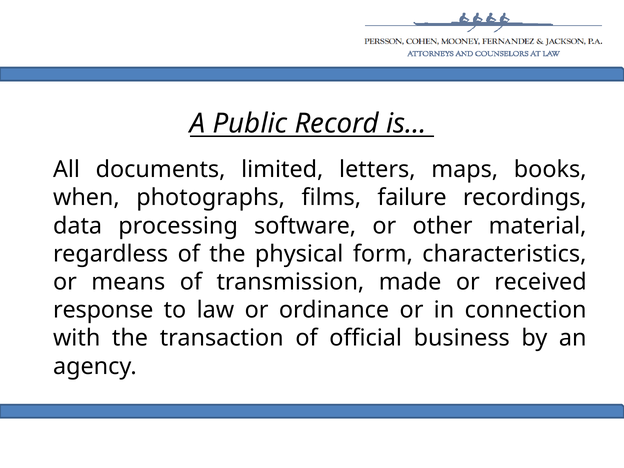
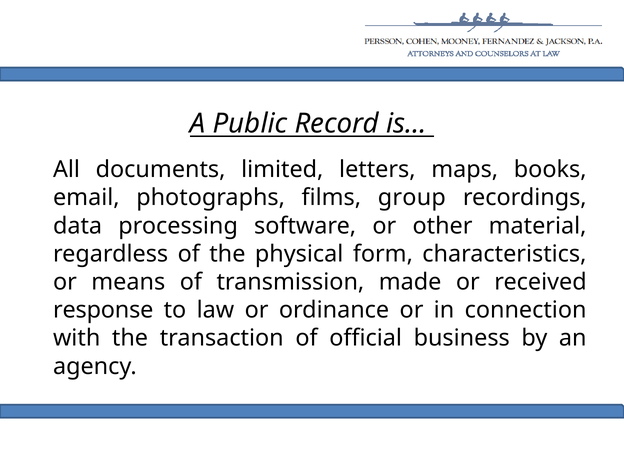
when: when -> email (86, 198)
failure: failure -> group (412, 198)
